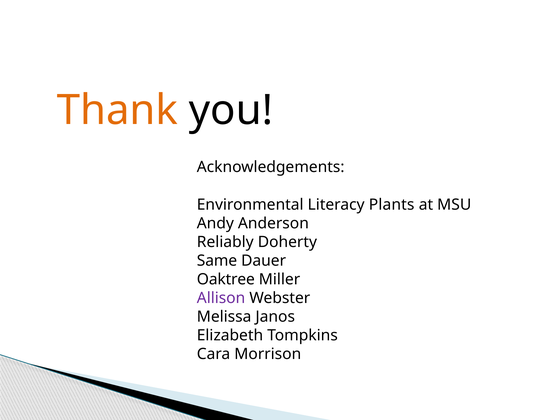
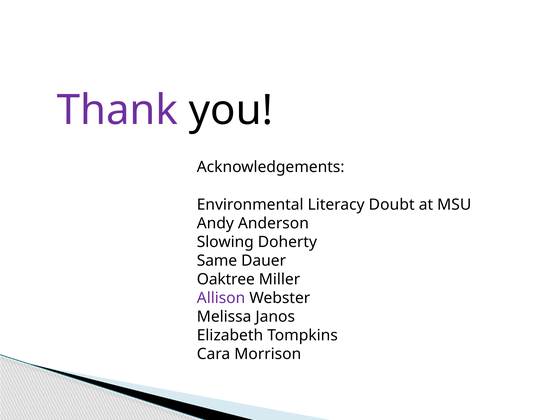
Thank colour: orange -> purple (117, 110)
Plants: Plants -> Doubt (392, 205)
Reliably: Reliably -> Slowing (225, 242)
